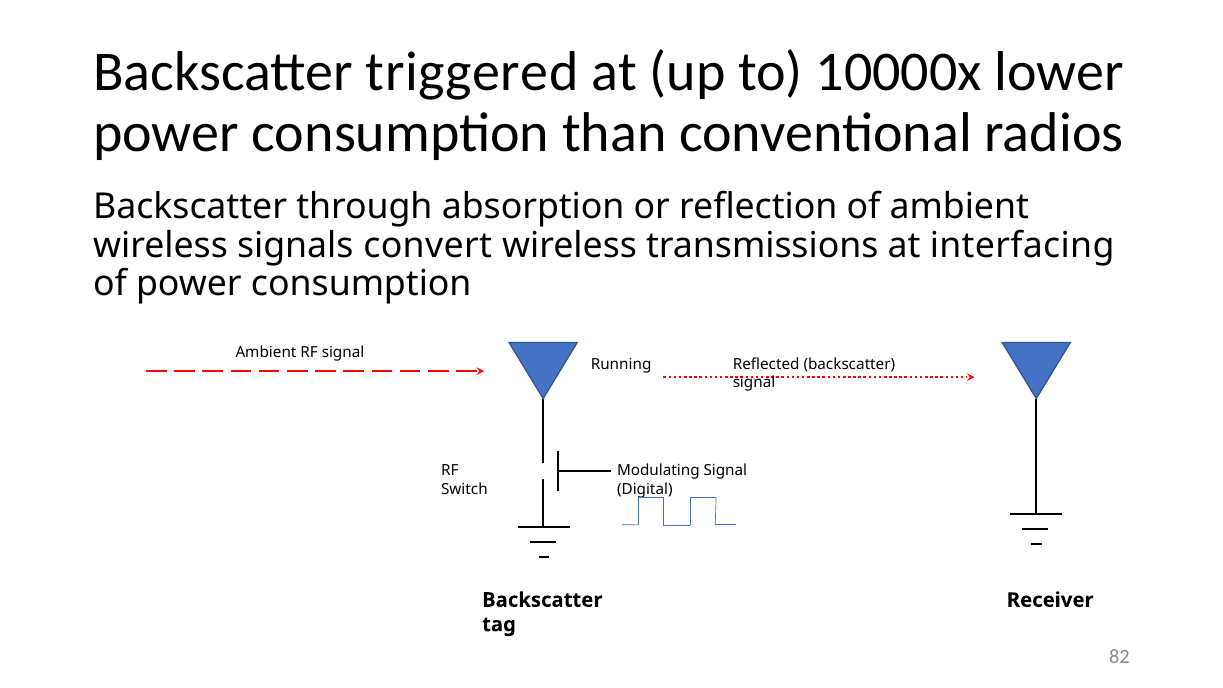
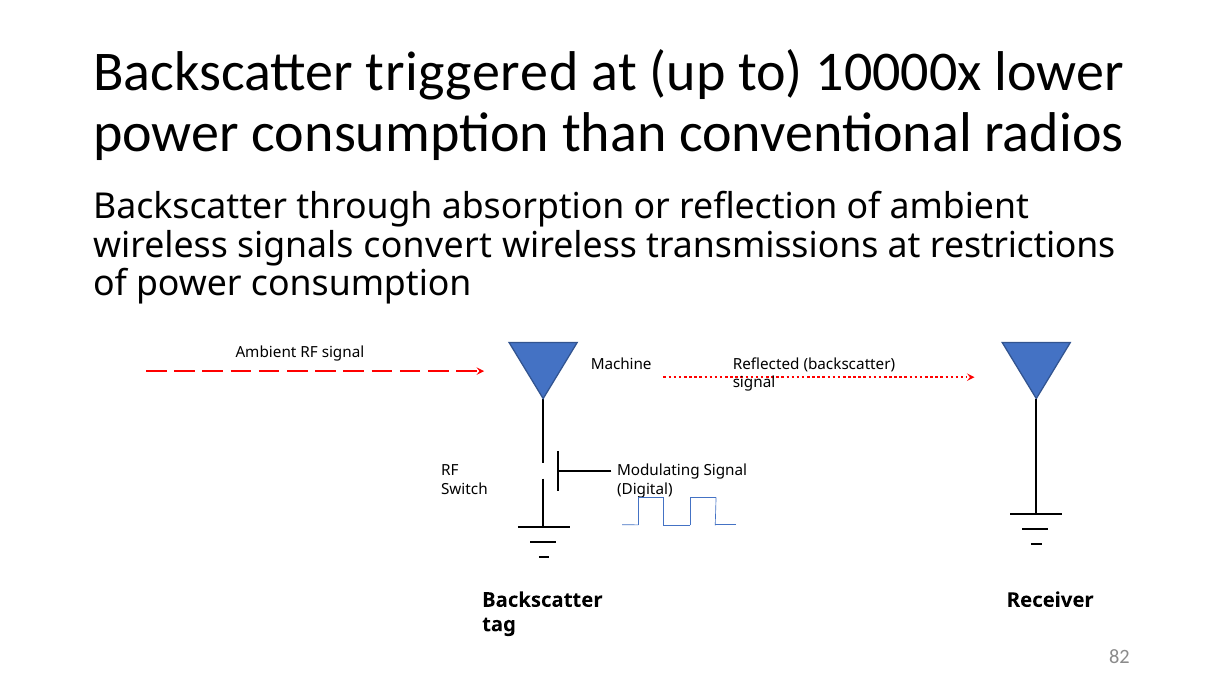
interfacing: interfacing -> restrictions (1022, 245)
Running: Running -> Machine (621, 364)
